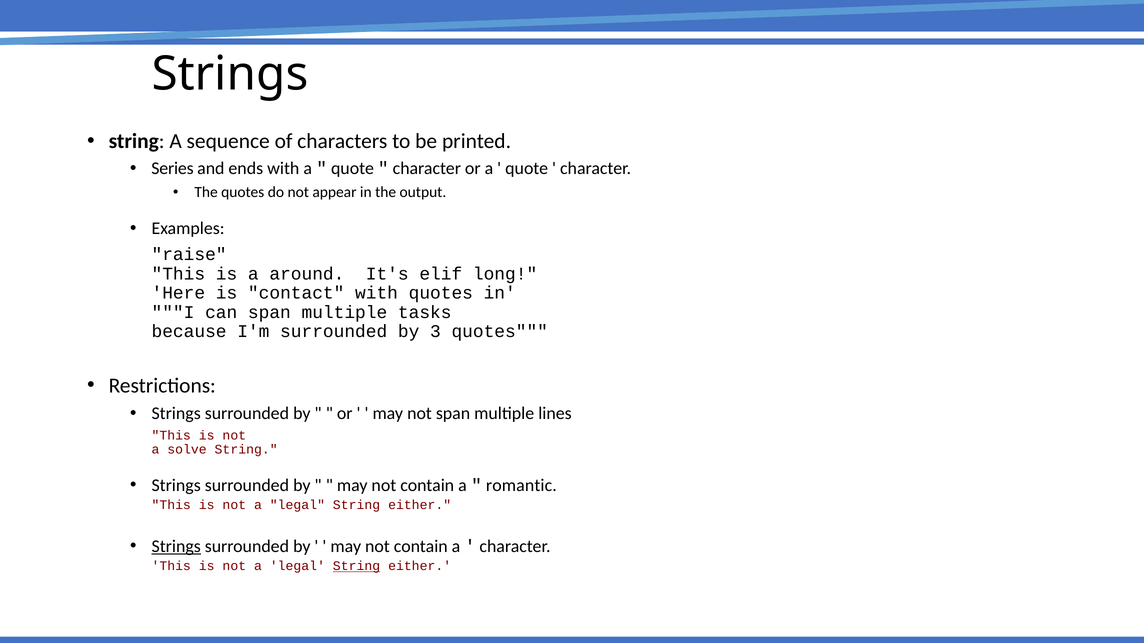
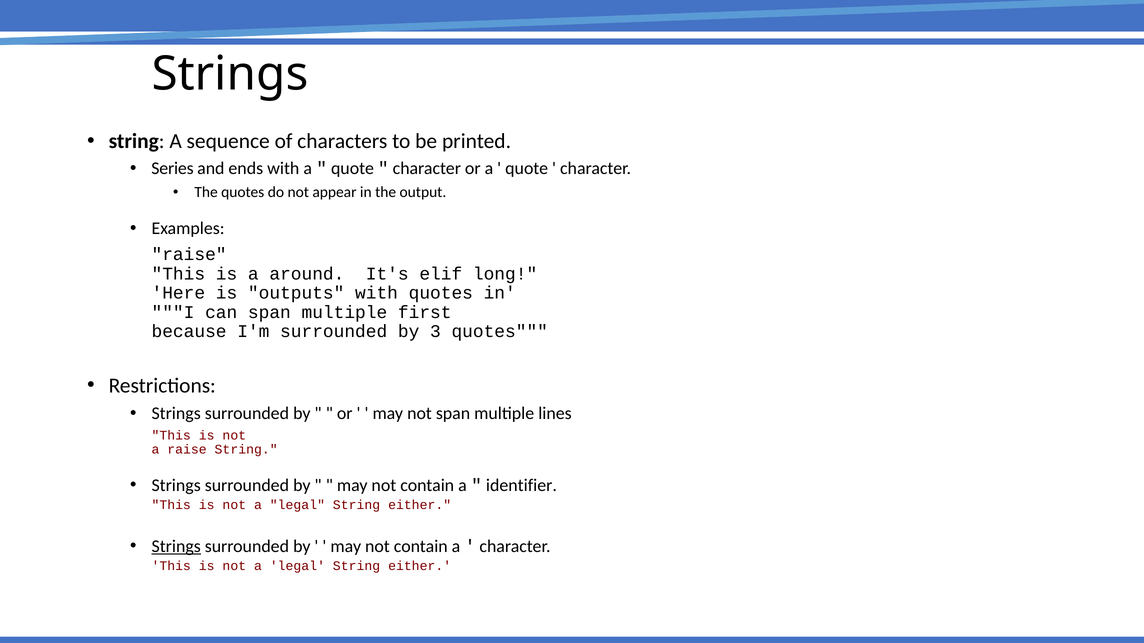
contact: contact -> outputs (296, 293)
tasks: tasks -> first (425, 312)
a solve: solve -> raise (187, 450)
romantic: romantic -> identifier (521, 486)
String underline: present -> none (357, 567)
